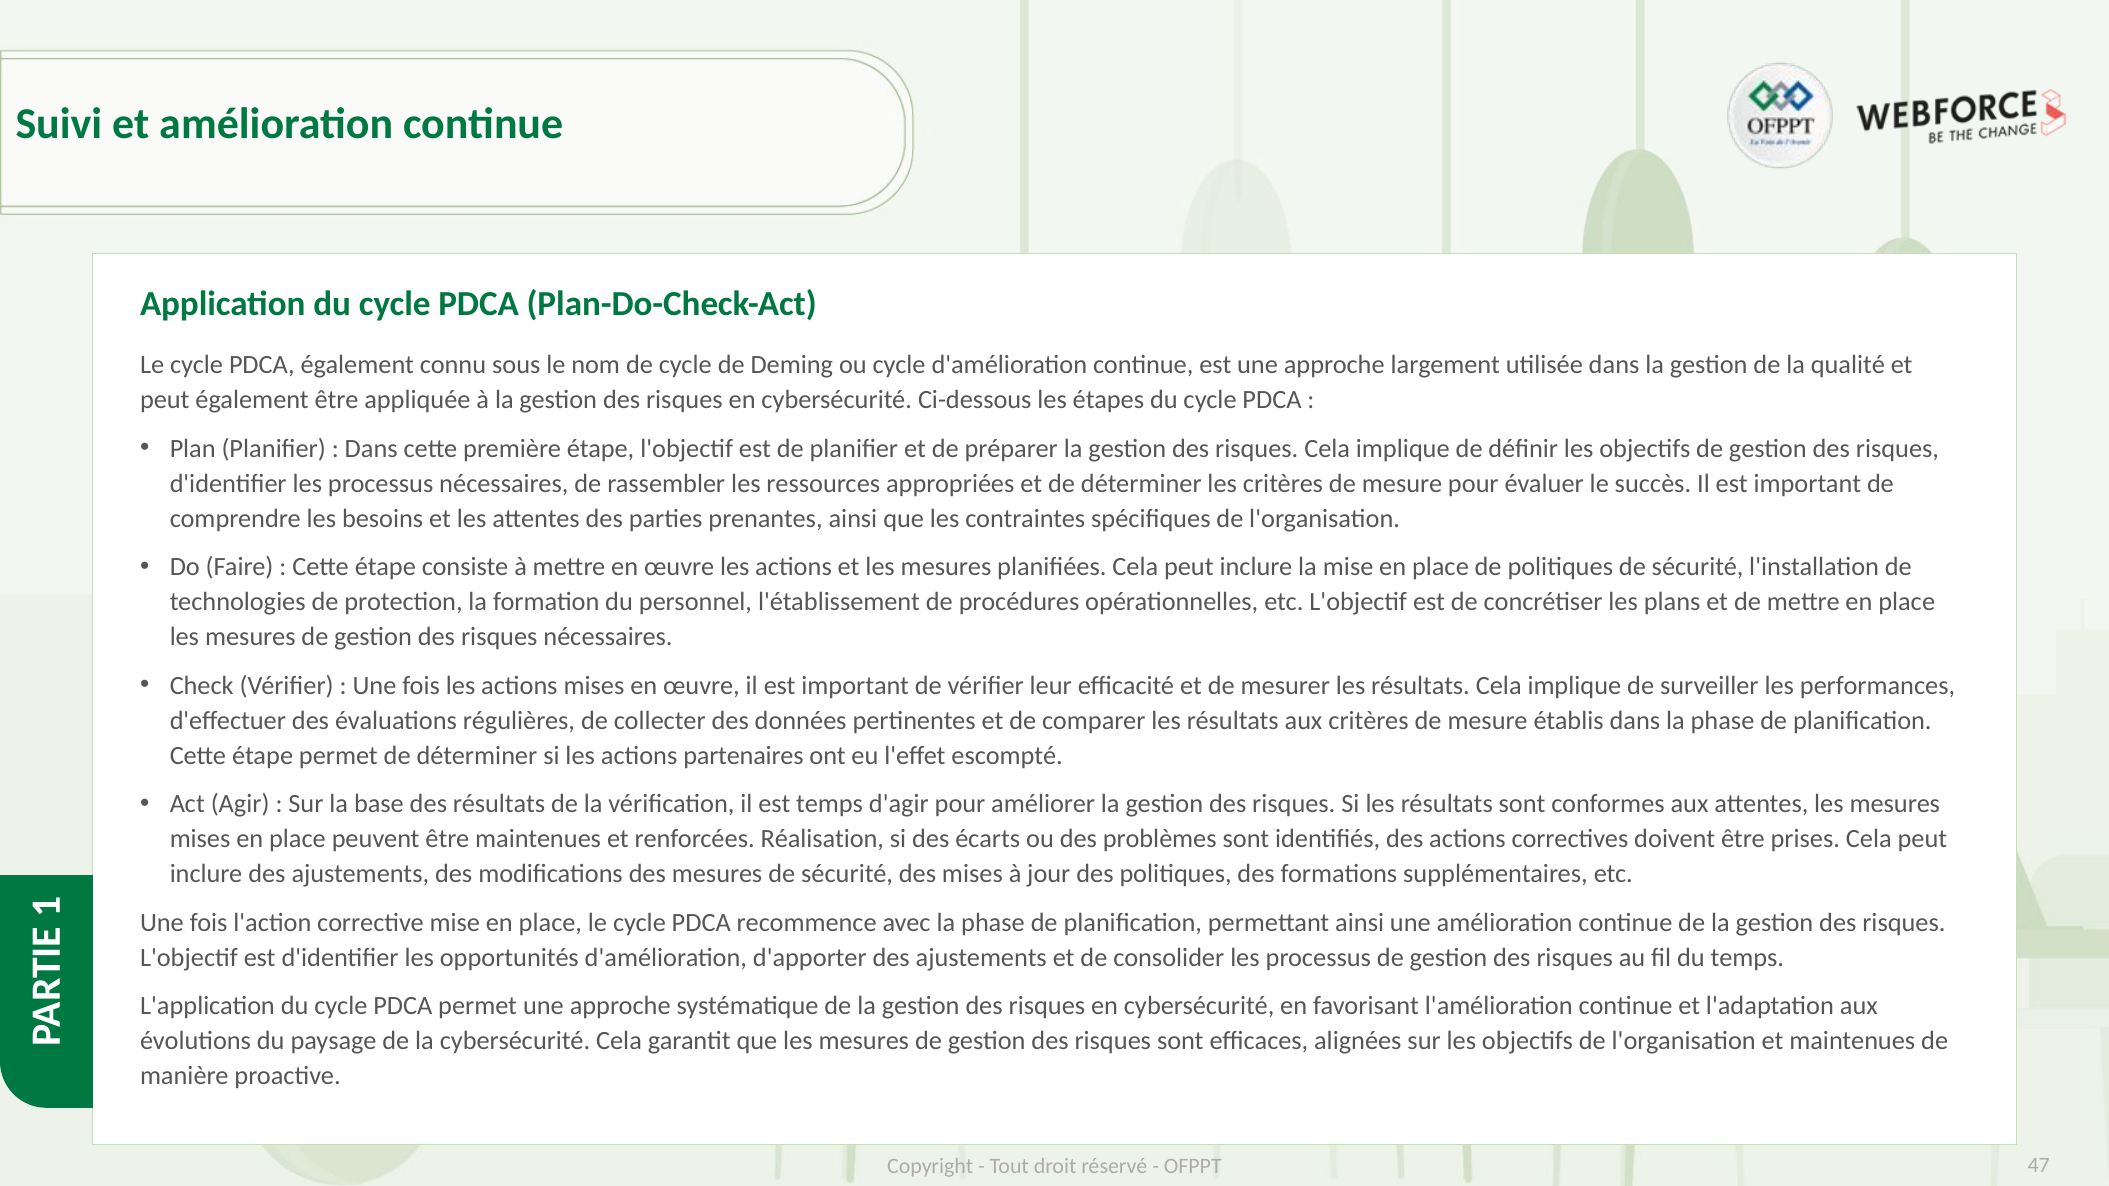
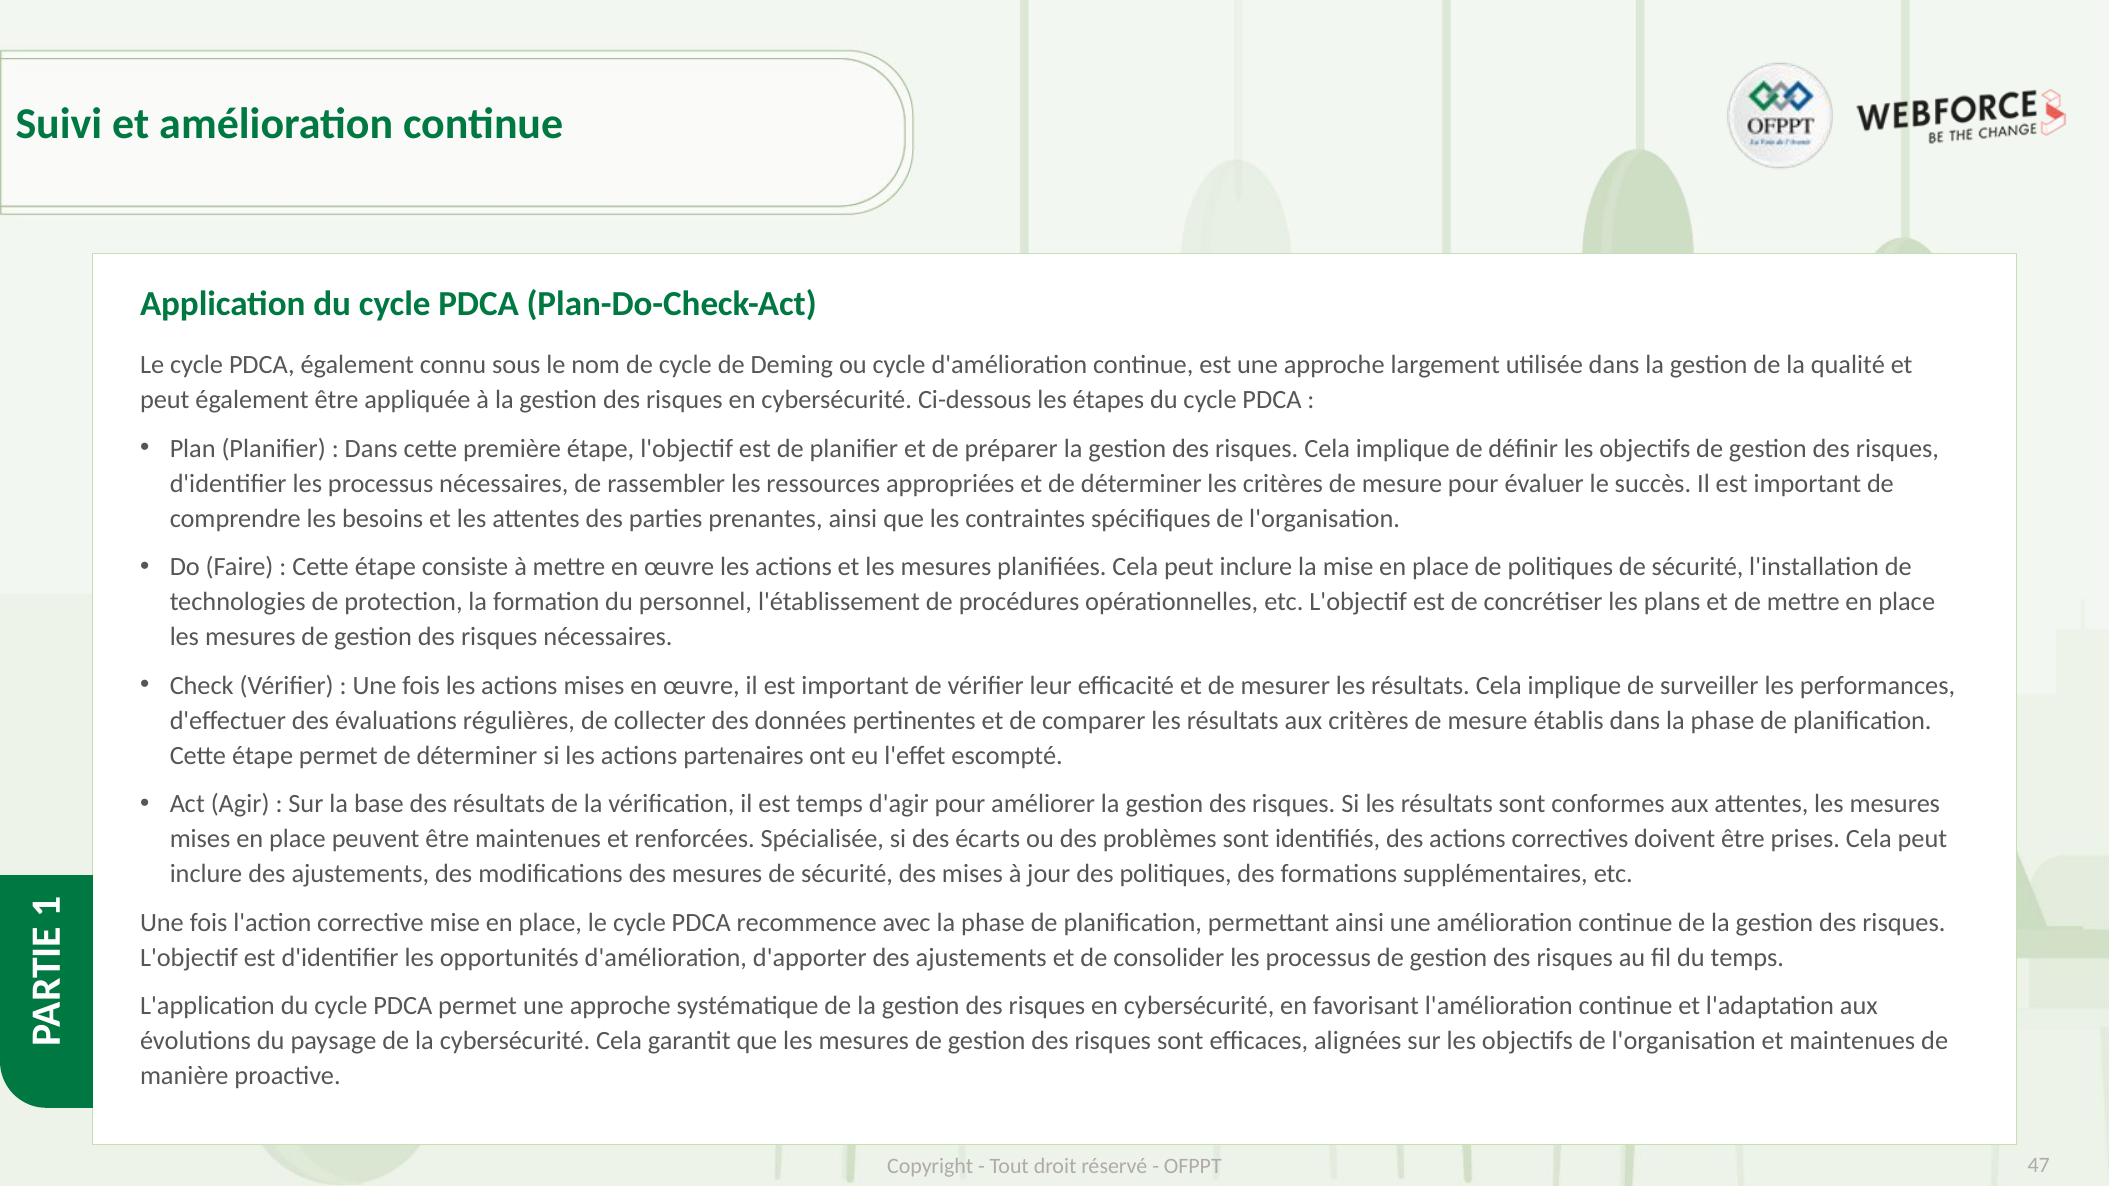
Réalisation: Réalisation -> Spécialisée (822, 839)
